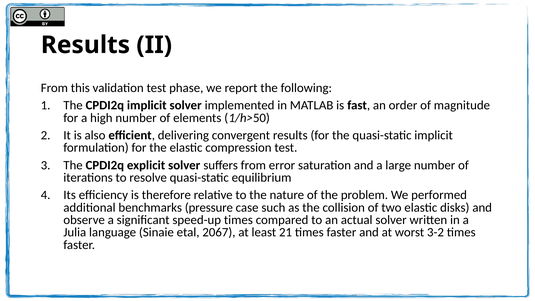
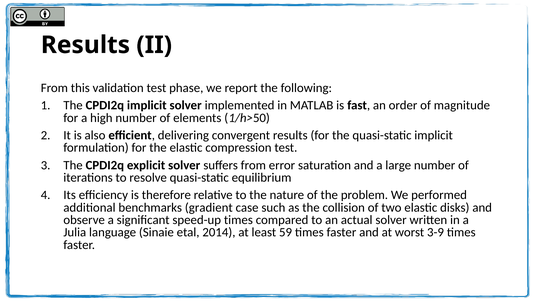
pressure: pressure -> gradient (209, 207)
2067: 2067 -> 2014 (219, 232)
21: 21 -> 59 (286, 232)
3-2: 3-2 -> 3-9 (435, 232)
